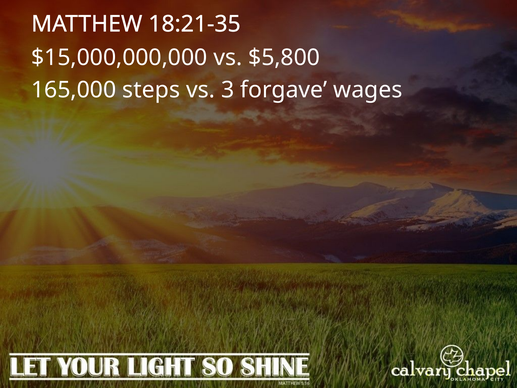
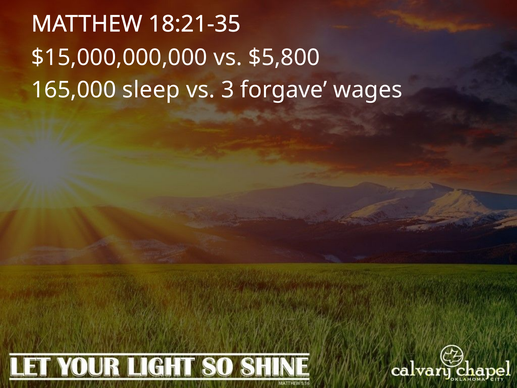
steps: steps -> sleep (151, 90)
